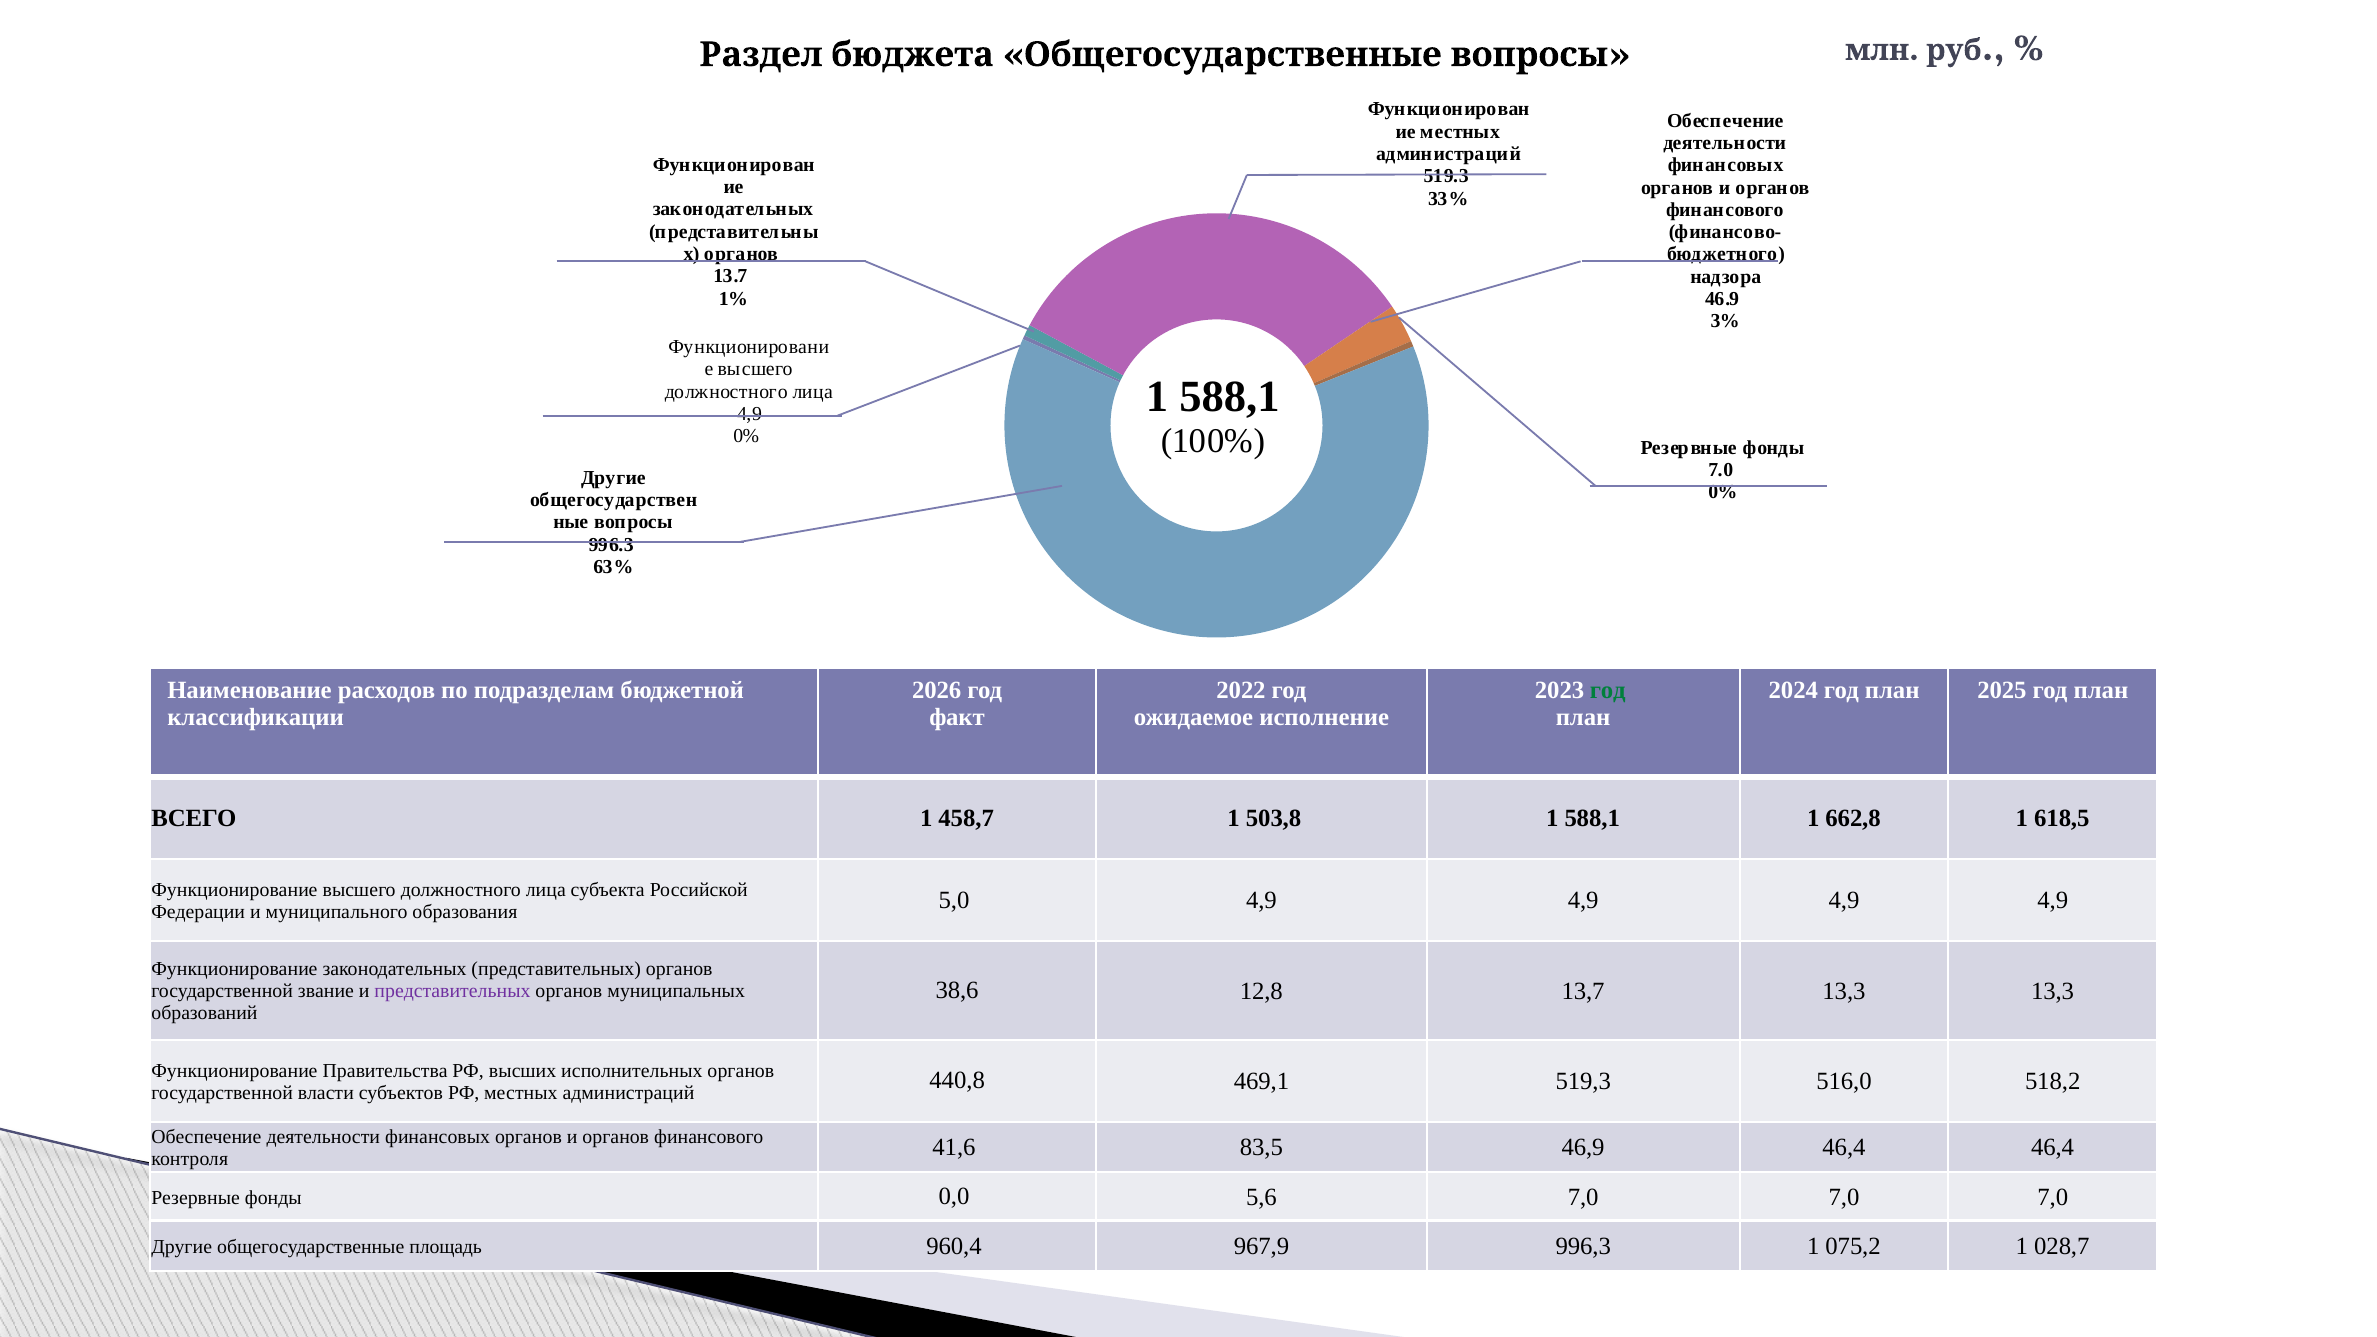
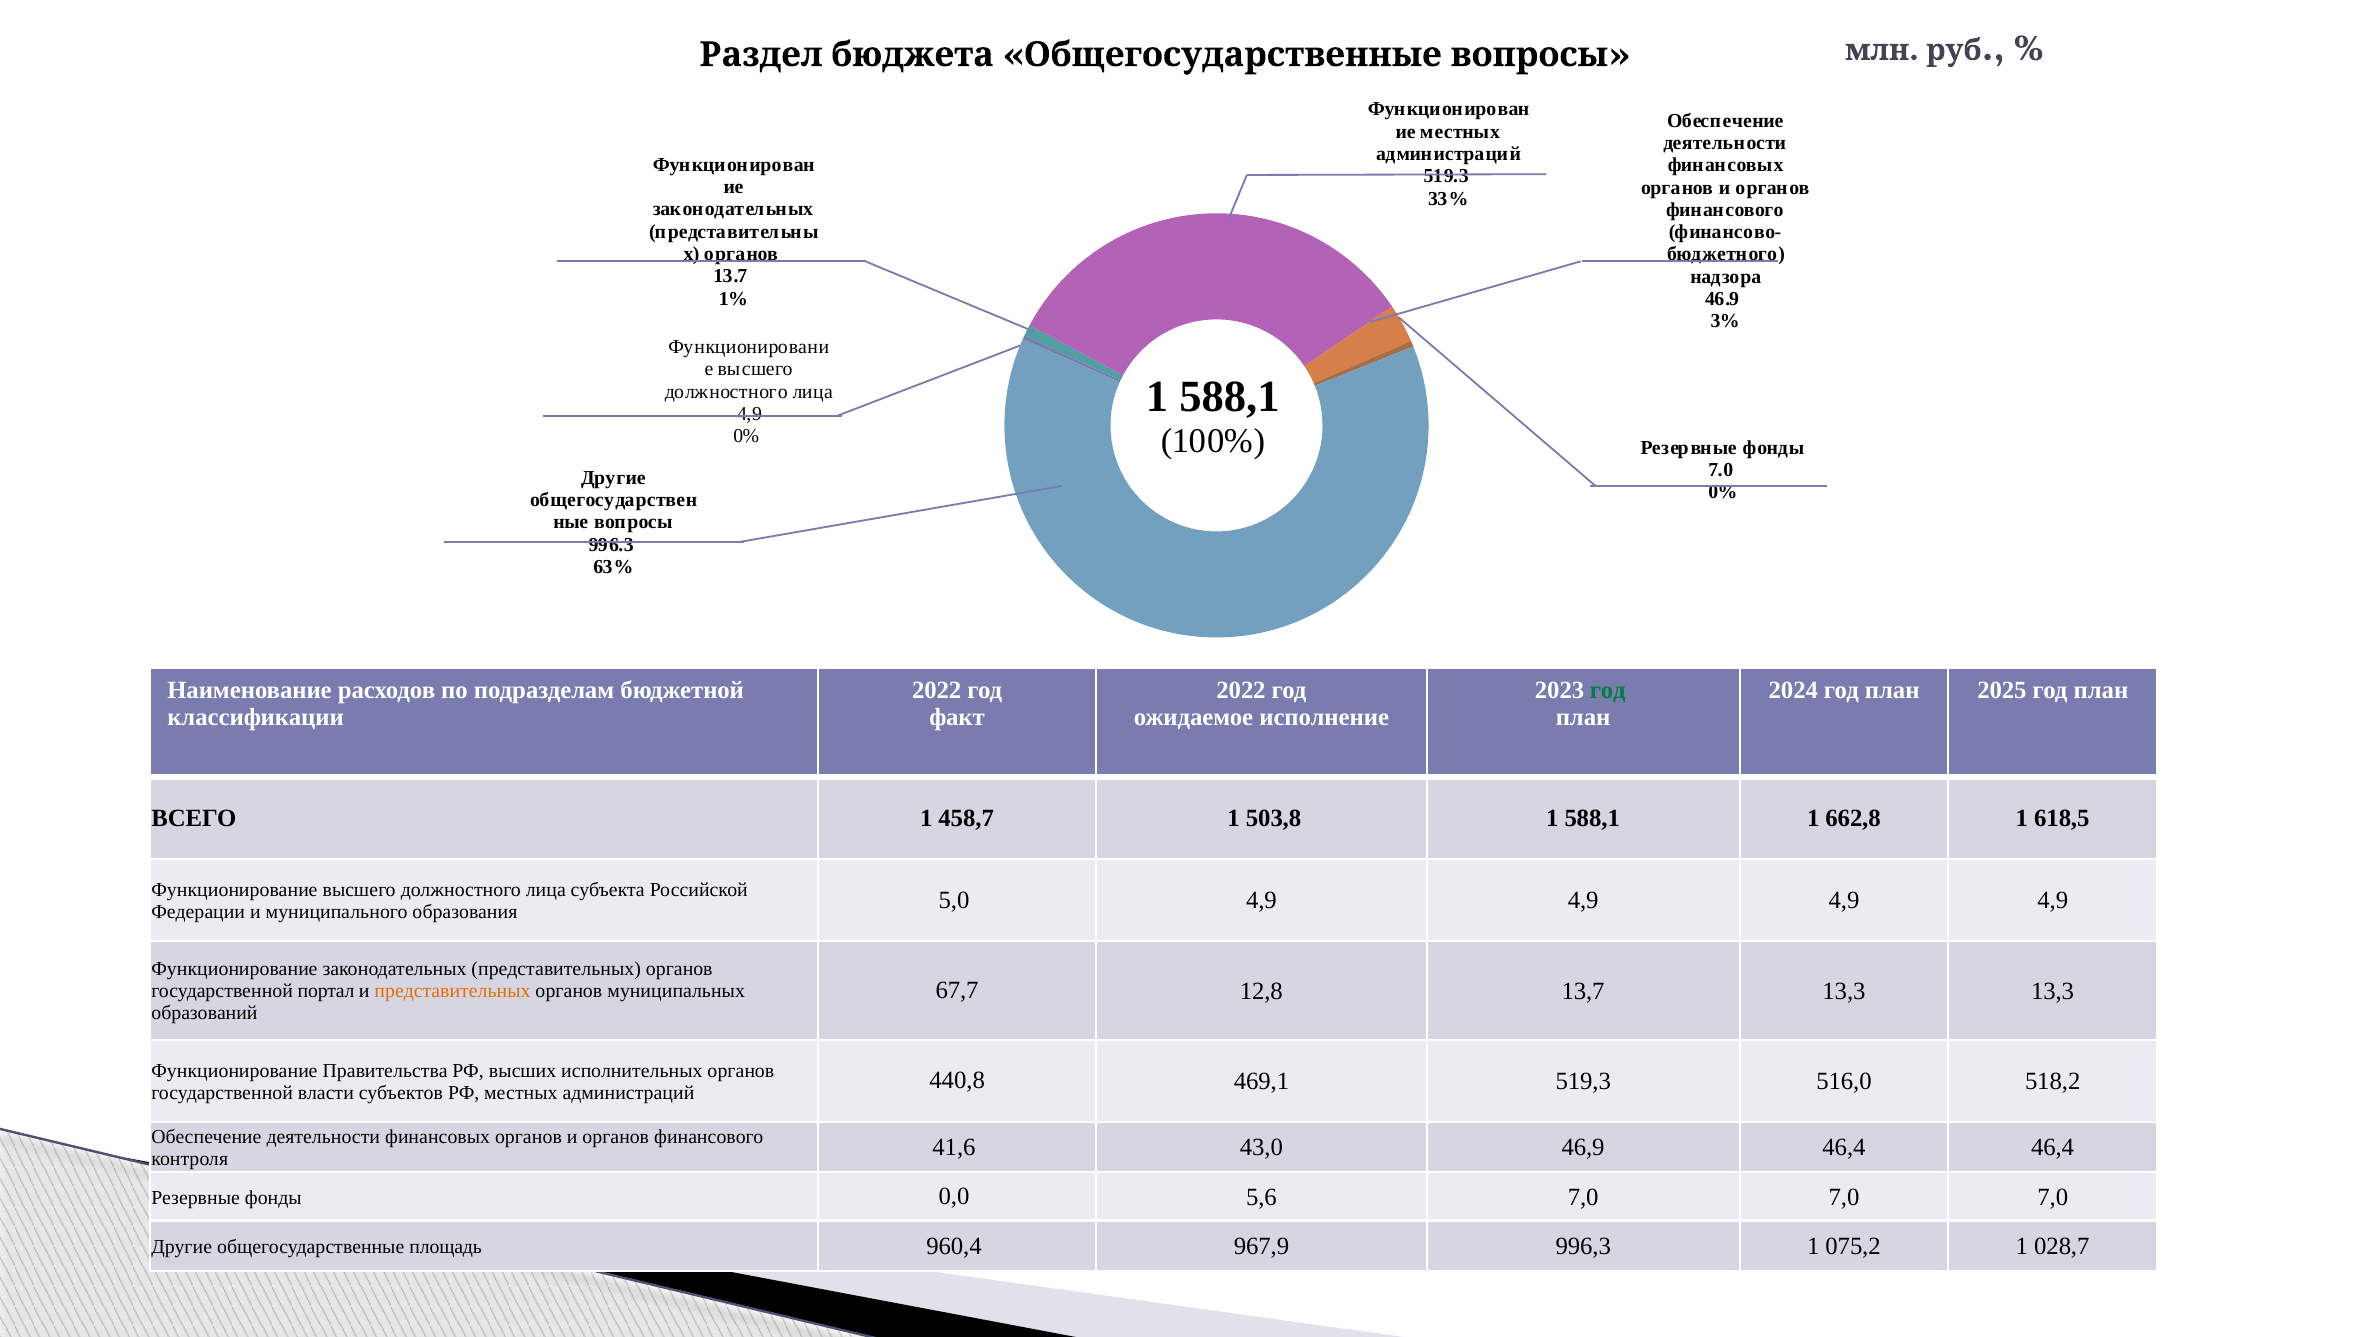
2026: 2026 -> 2022 (937, 690)
38,6: 38,6 -> 67,7 (957, 990)
звание: звание -> портал (326, 991)
представительных colour: purple -> orange (453, 991)
83,5: 83,5 -> 43,0 (1261, 1147)
